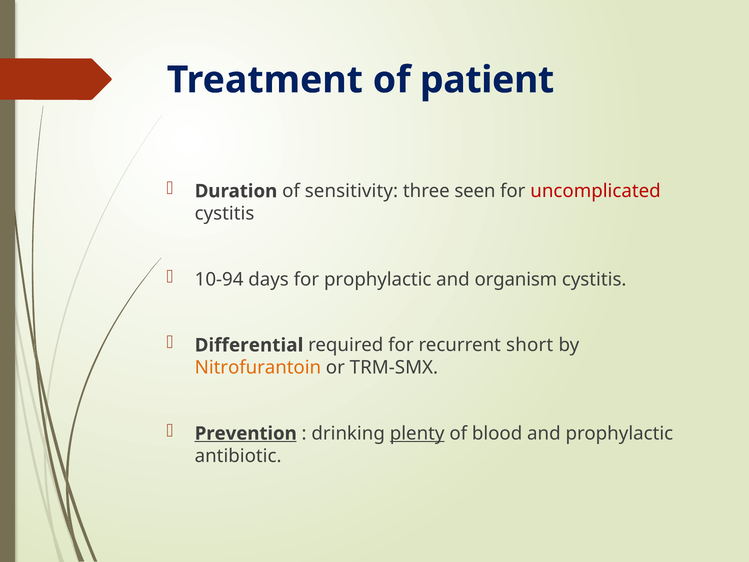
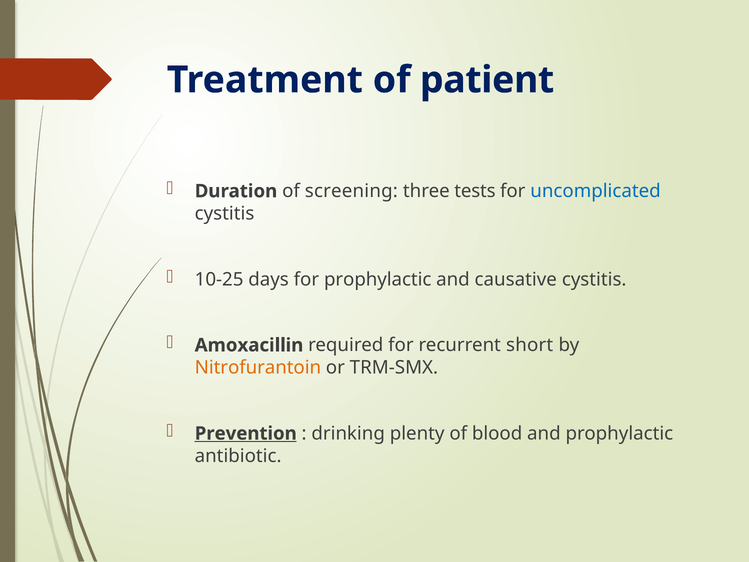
sensitivity: sensitivity -> screening (351, 191)
seen: seen -> tests (475, 191)
uncomplicated colour: red -> blue (596, 191)
10-94: 10-94 -> 10-25 (219, 279)
organism: organism -> causative (516, 279)
Differential: Differential -> Amoxacillin (249, 345)
plenty underline: present -> none (417, 433)
